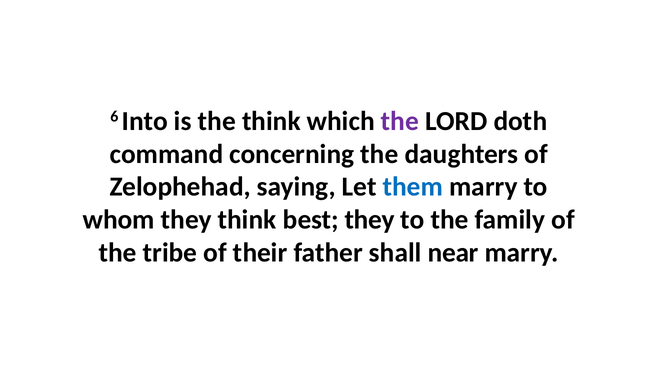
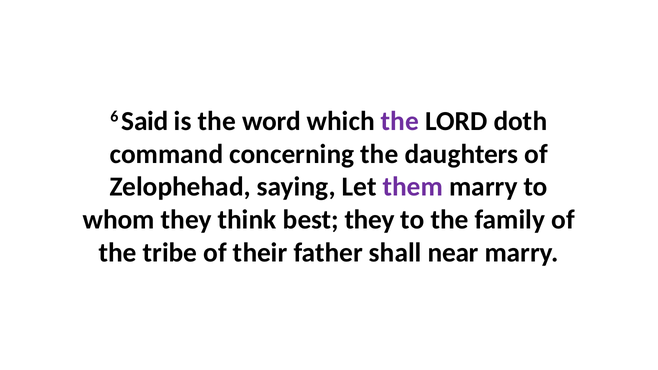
Into: Into -> Said (145, 121)
the think: think -> word (271, 121)
them colour: blue -> purple (413, 187)
